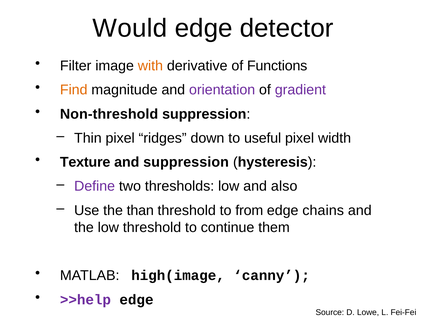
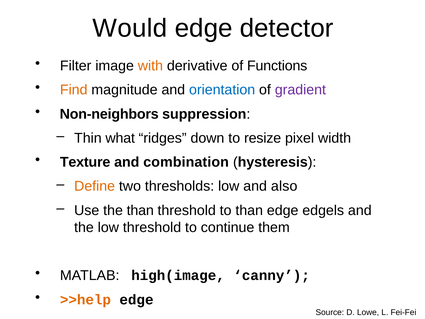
orientation colour: purple -> blue (222, 90)
Non-threshold: Non-threshold -> Non-neighbors (109, 114)
Thin pixel: pixel -> what (120, 138)
useful: useful -> resize (263, 138)
and suppression: suppression -> combination (186, 162)
Define colour: purple -> orange (95, 186)
to from: from -> than (249, 210)
chains: chains -> edgels (323, 210)
>>help colour: purple -> orange (85, 299)
